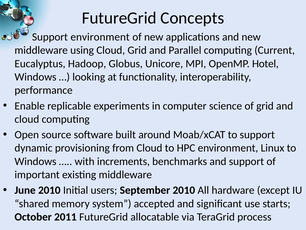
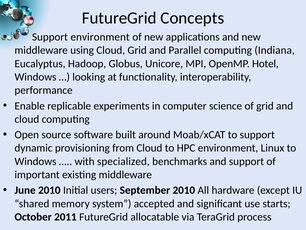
Current: Current -> Indiana (275, 50)
increments: increments -> specialized (123, 161)
